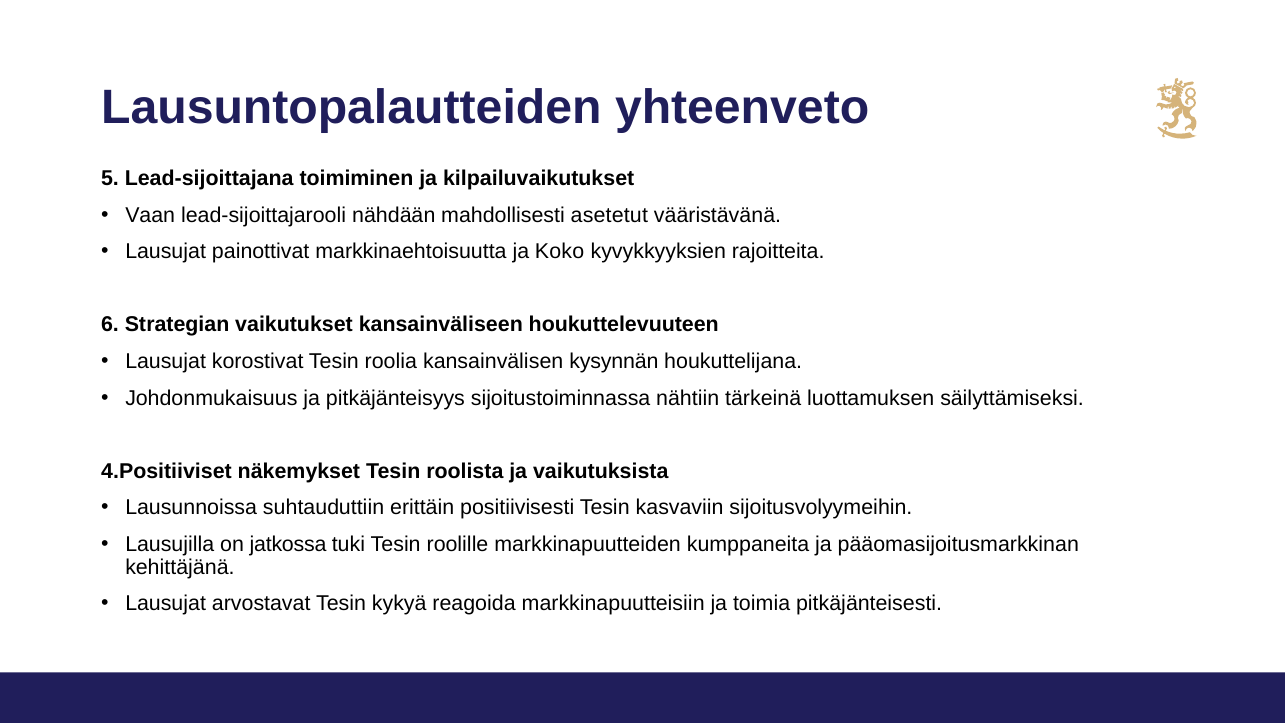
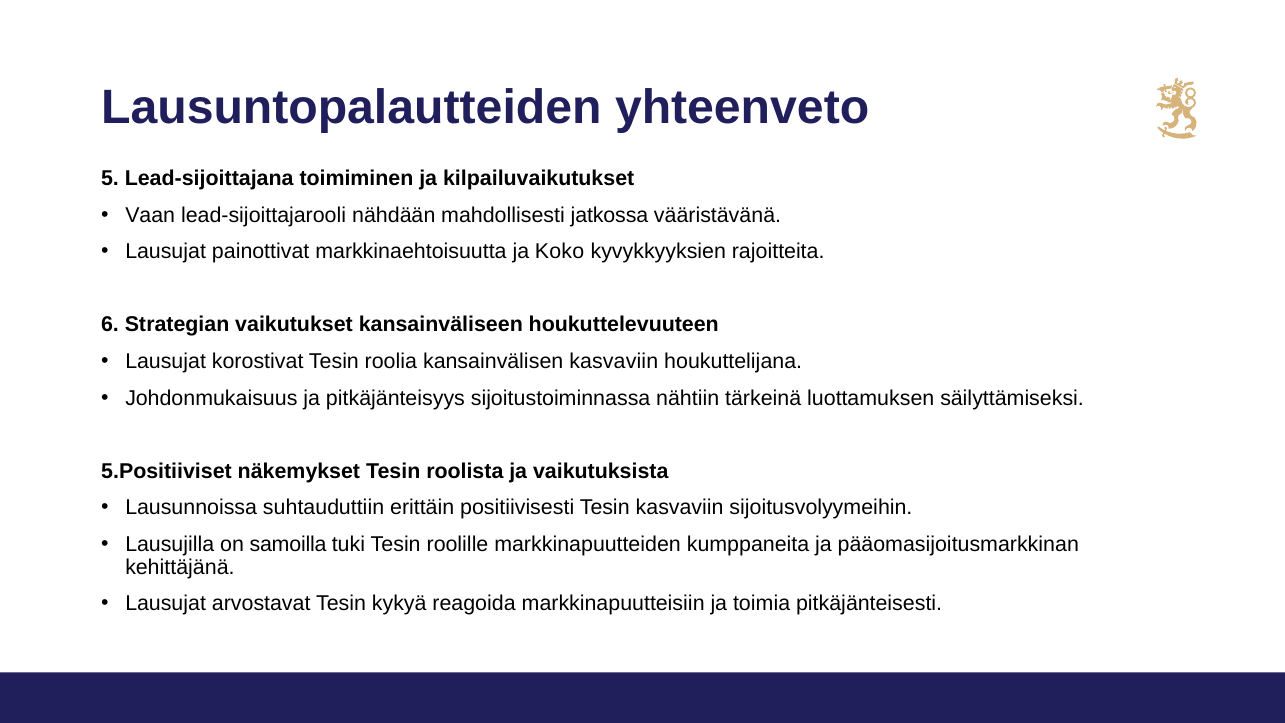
asetetut: asetetut -> jatkossa (609, 215)
kansainvälisen kysynnän: kysynnän -> kasvaviin (614, 361)
4.Positiiviset: 4.Positiiviset -> 5.Positiiviset (167, 471)
jatkossa: jatkossa -> samoilla (288, 544)
